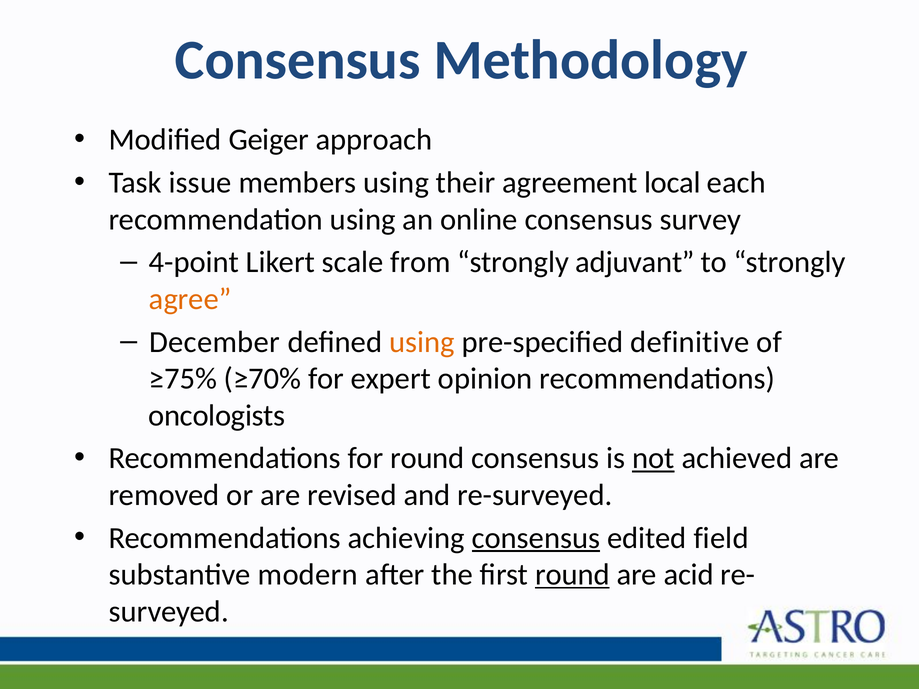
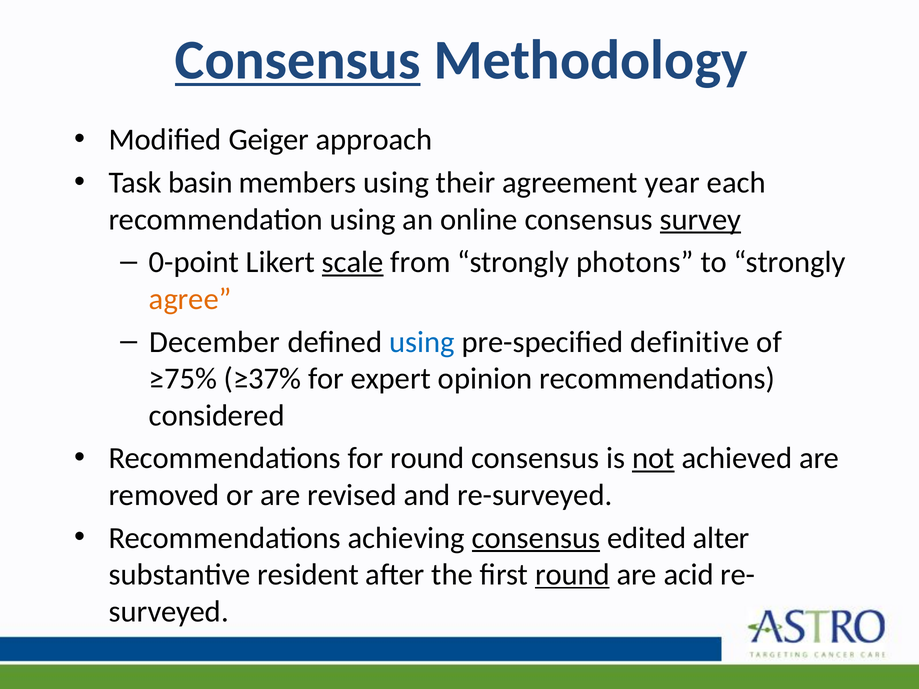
Consensus underline: none -> present (298, 60)
issue: issue -> basin (200, 183)
local: local -> year (672, 183)
survey underline: none -> present (701, 220)
4-point: 4-point -> 0-point (194, 262)
scale underline: none -> present (353, 262)
adjuvant: adjuvant -> photons (635, 262)
using colour: orange -> blue (422, 342)
≥70%: ≥70% -> ≥37% (263, 379)
oncologists: oncologists -> considered (217, 416)
field: field -> alter (721, 538)
modern: modern -> resident (308, 575)
